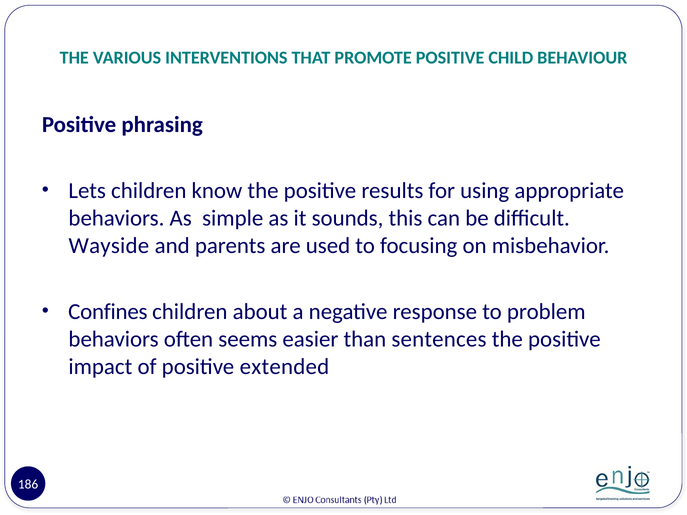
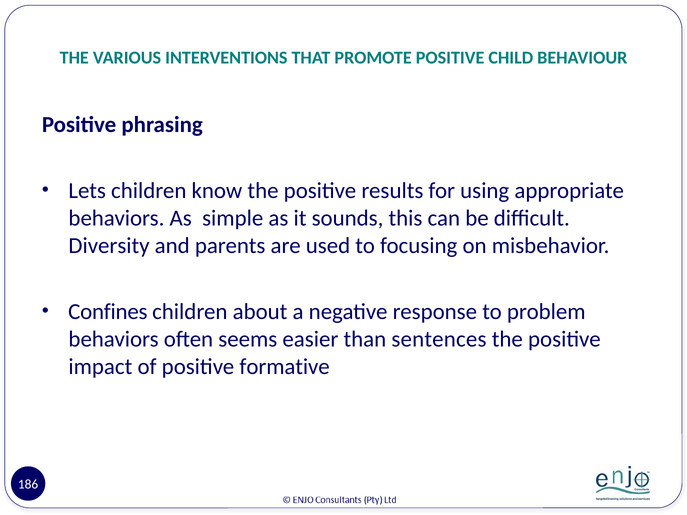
Wayside: Wayside -> Diversity (109, 246)
extended: extended -> formative (285, 367)
